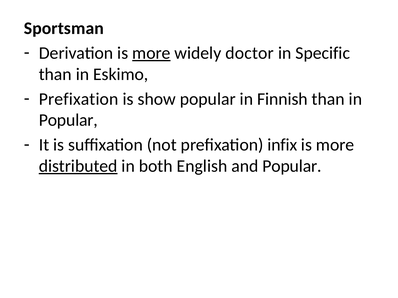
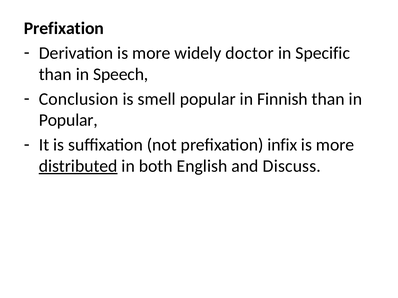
Sportsman: Sportsman -> Prefixation (64, 28)
more underline: present -> none (151, 53)
Eskimo: Eskimo -> Speech (121, 74)
Prefixation: Prefixation -> Conclusion (79, 99)
show: show -> smell (157, 99)
and Popular: Popular -> Discuss (292, 166)
